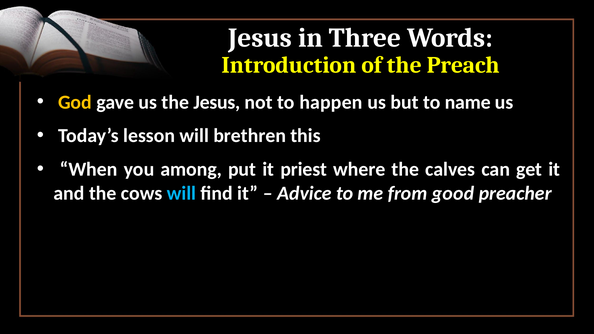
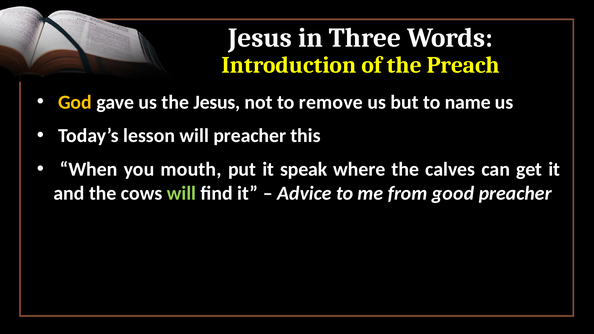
happen: happen -> remove (331, 102)
will brethren: brethren -> preacher (250, 136)
among: among -> mouth (191, 170)
priest: priest -> speak (304, 170)
will colour: light blue -> light green (181, 193)
